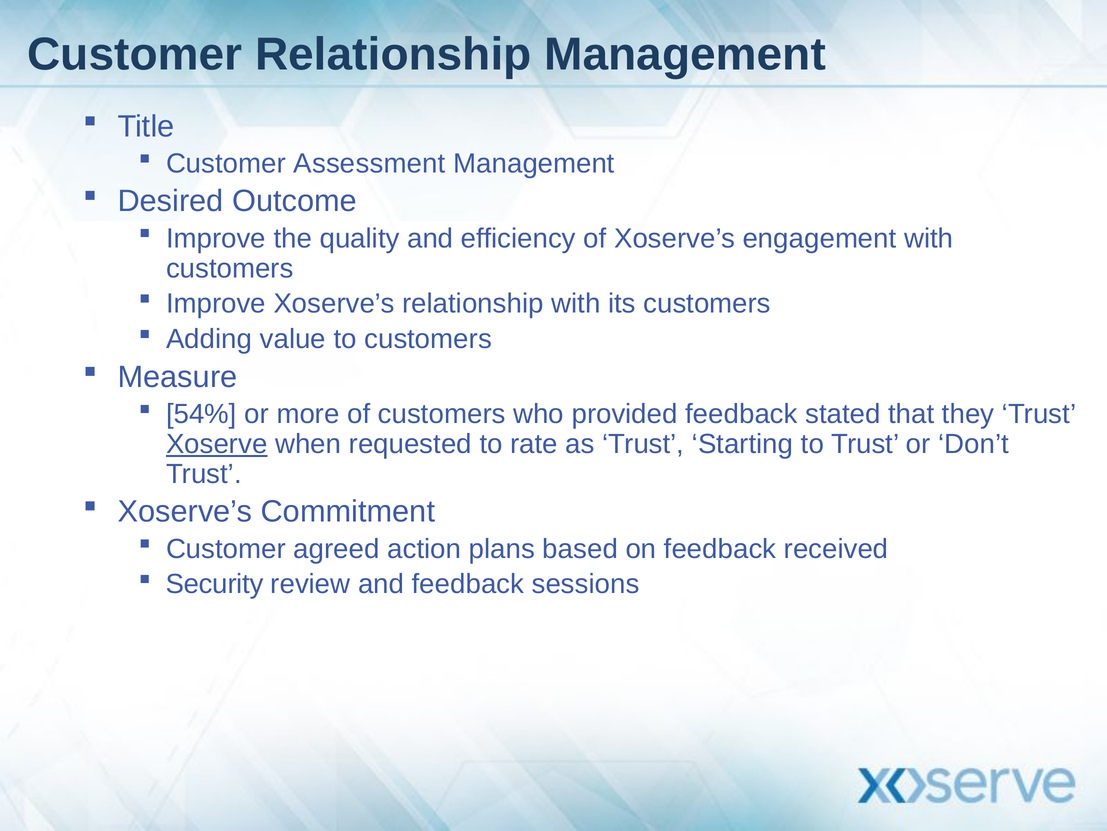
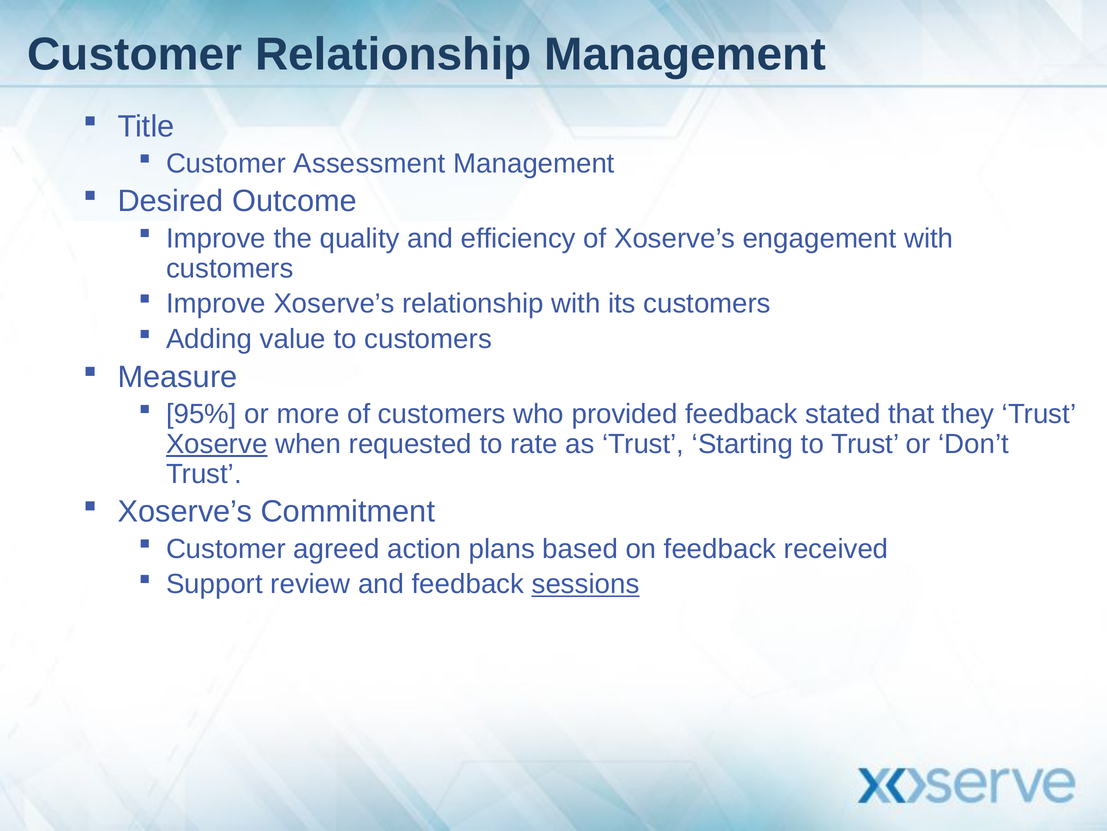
54%: 54% -> 95% (201, 414)
Security: Security -> Support (214, 584)
sessions underline: none -> present (586, 584)
